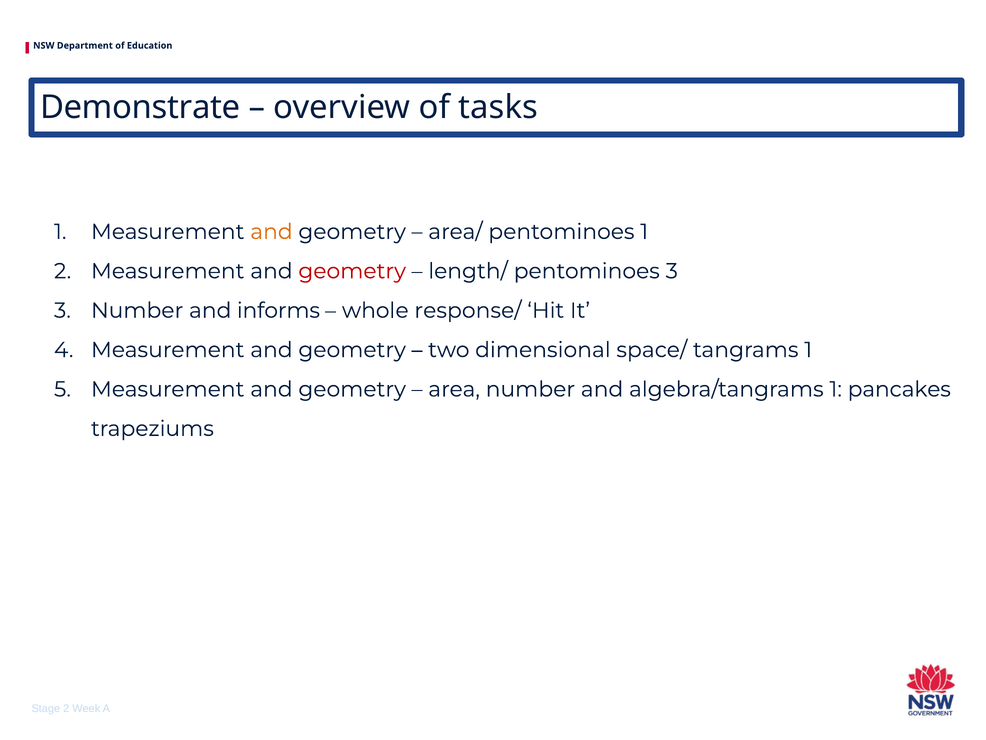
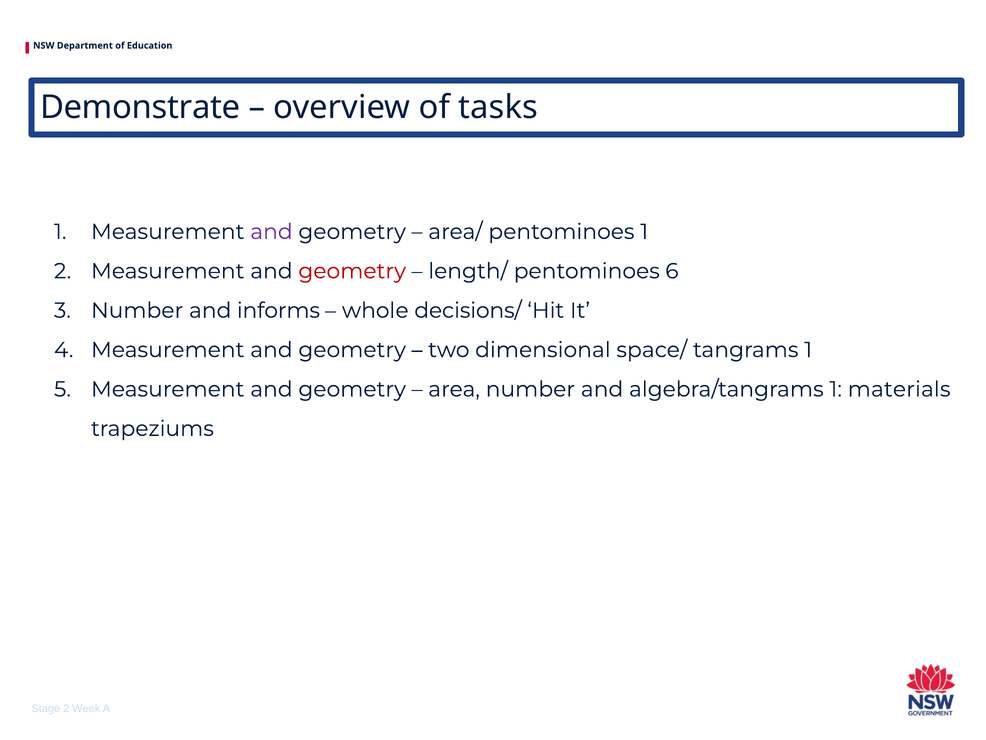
and colour: orange -> purple (271, 232)
pentominoes 3: 3 -> 6 (672, 271)
response/: response/ -> decisions/ (468, 310)
pancakes: pancakes -> materials (899, 389)
